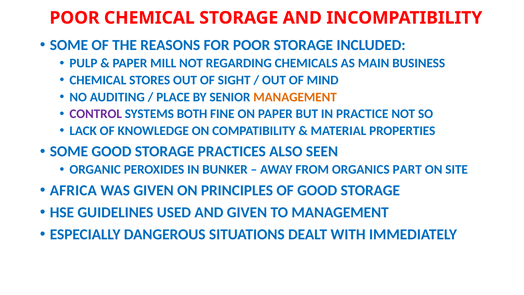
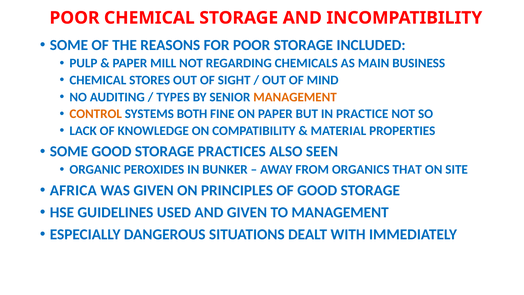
PLACE: PLACE -> TYPES (173, 97)
CONTROL colour: purple -> orange (96, 114)
PART: PART -> THAT (407, 169)
